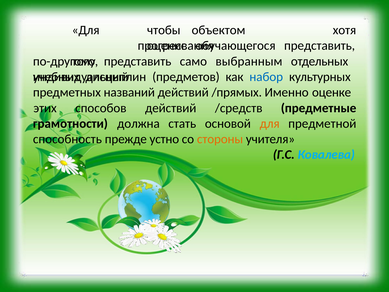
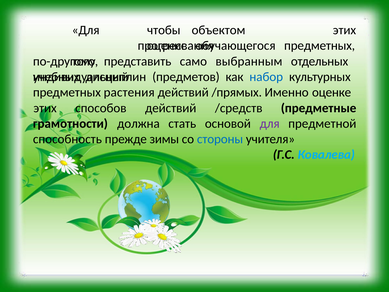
хотя: хотя -> этих (344, 30)
обучающегося представить: представить -> предметных (320, 46)
названий: названий -> растения (129, 92)
для colour: orange -> purple (270, 123)
устно: устно -> зимы (164, 139)
стороны colour: orange -> blue (220, 139)
